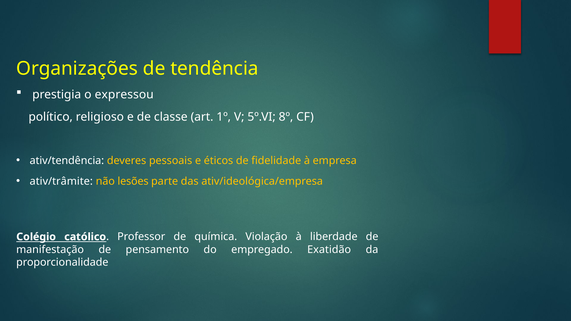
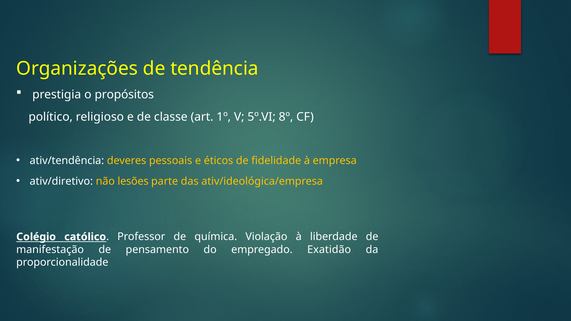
expressou: expressou -> propósitos (124, 95)
ativ/trâmite: ativ/trâmite -> ativ/diretivo (61, 181)
